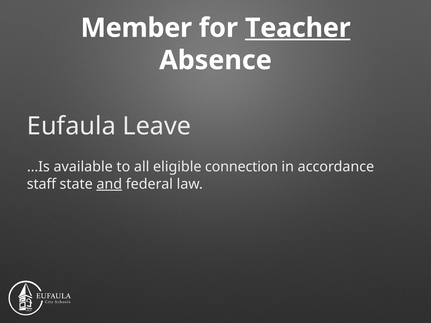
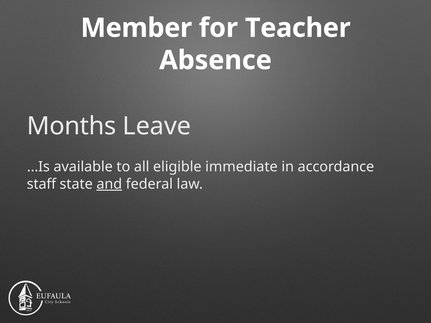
Teacher underline: present -> none (298, 28)
Eufaula: Eufaula -> Months (72, 126)
connection: connection -> immediate (241, 167)
